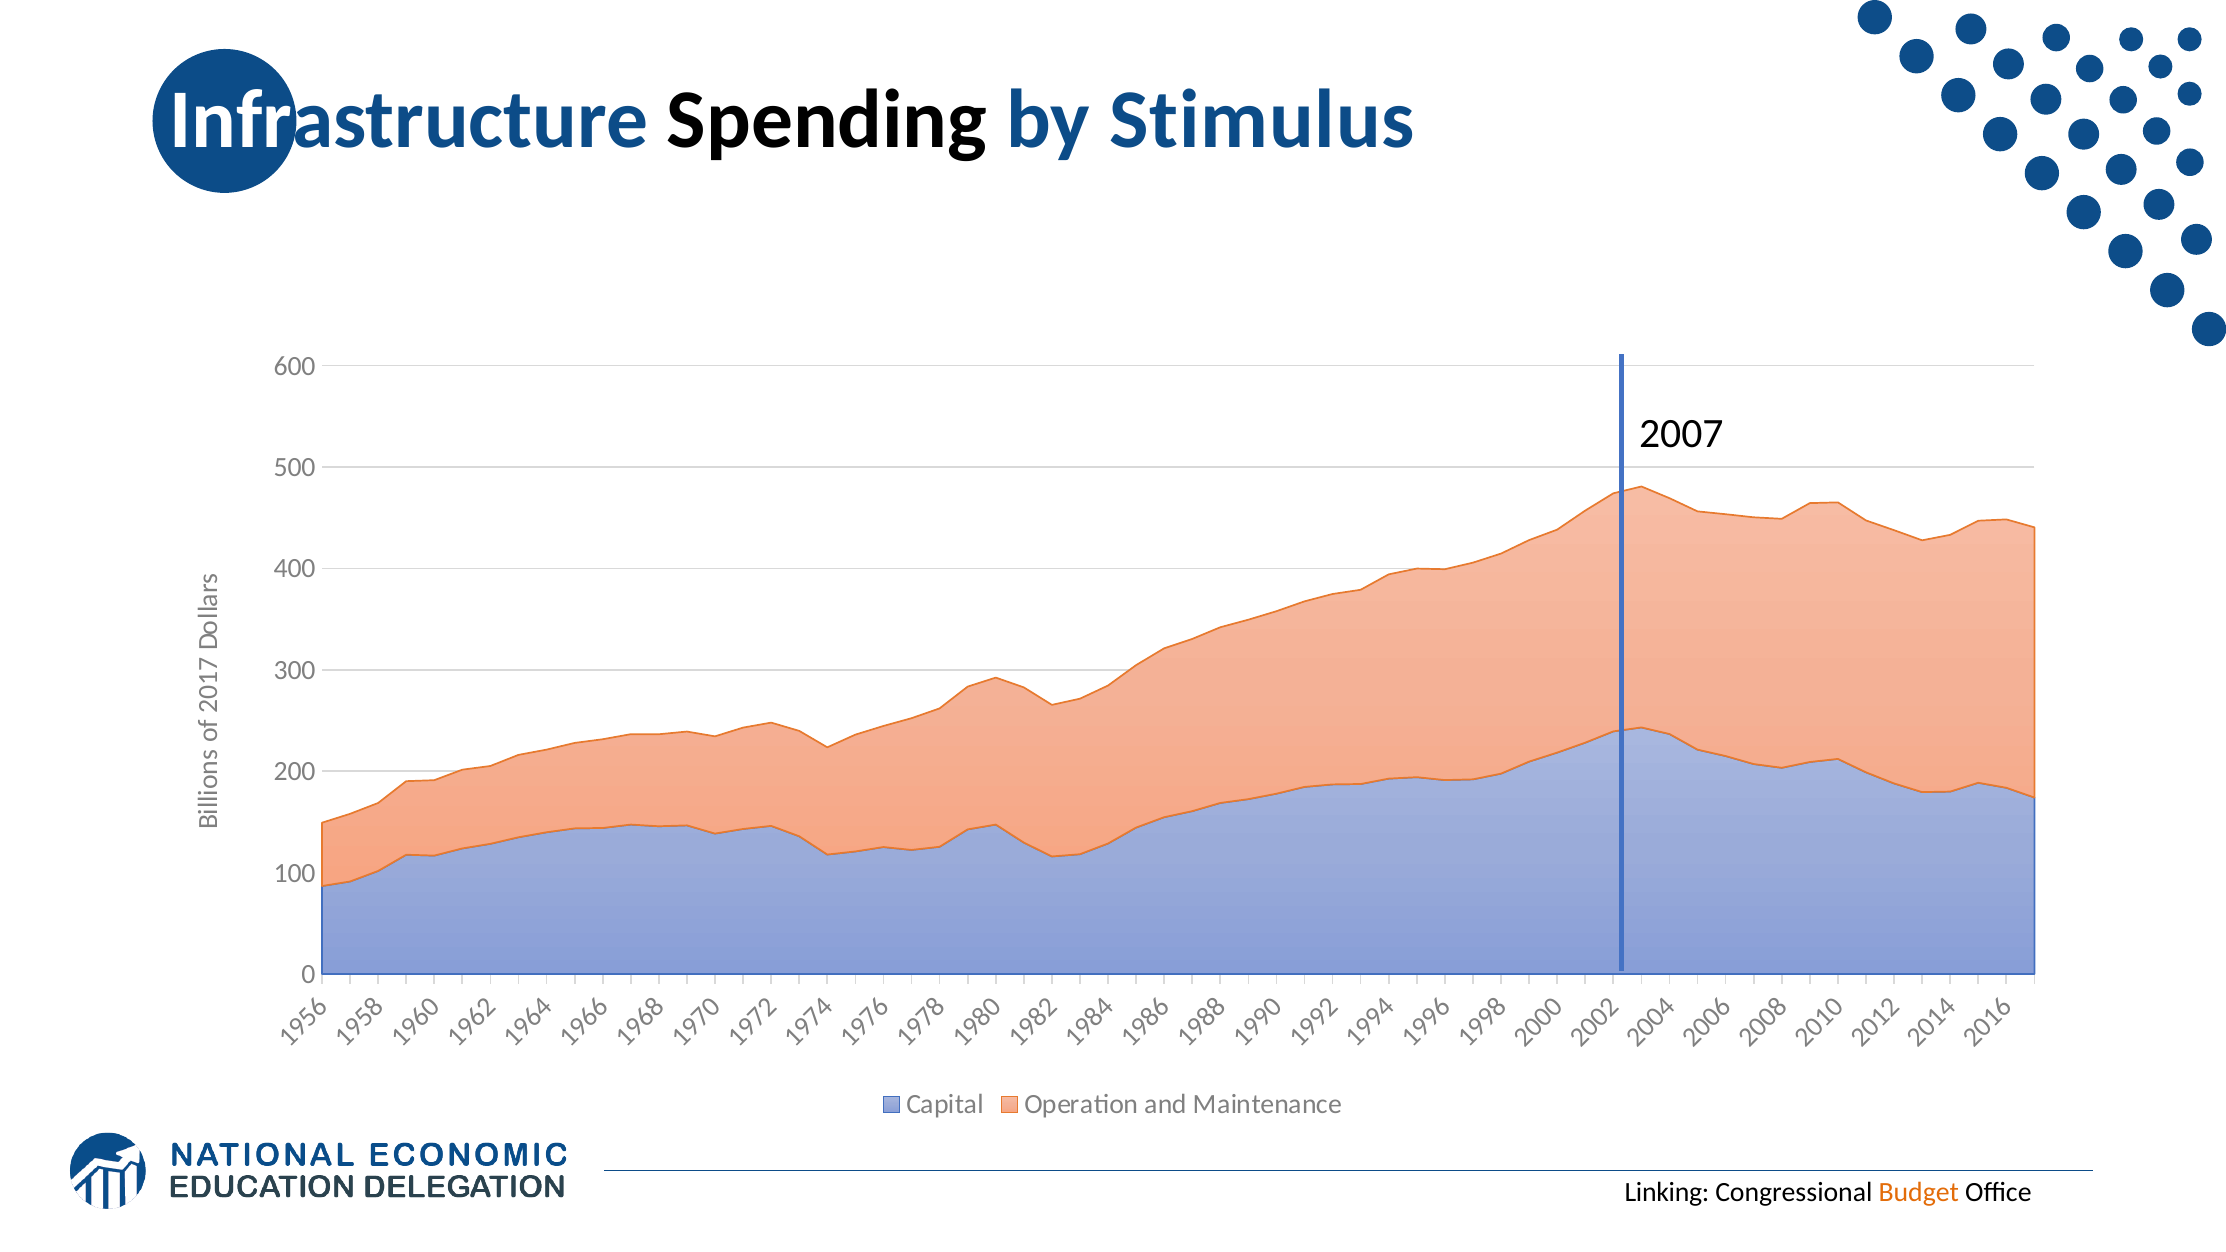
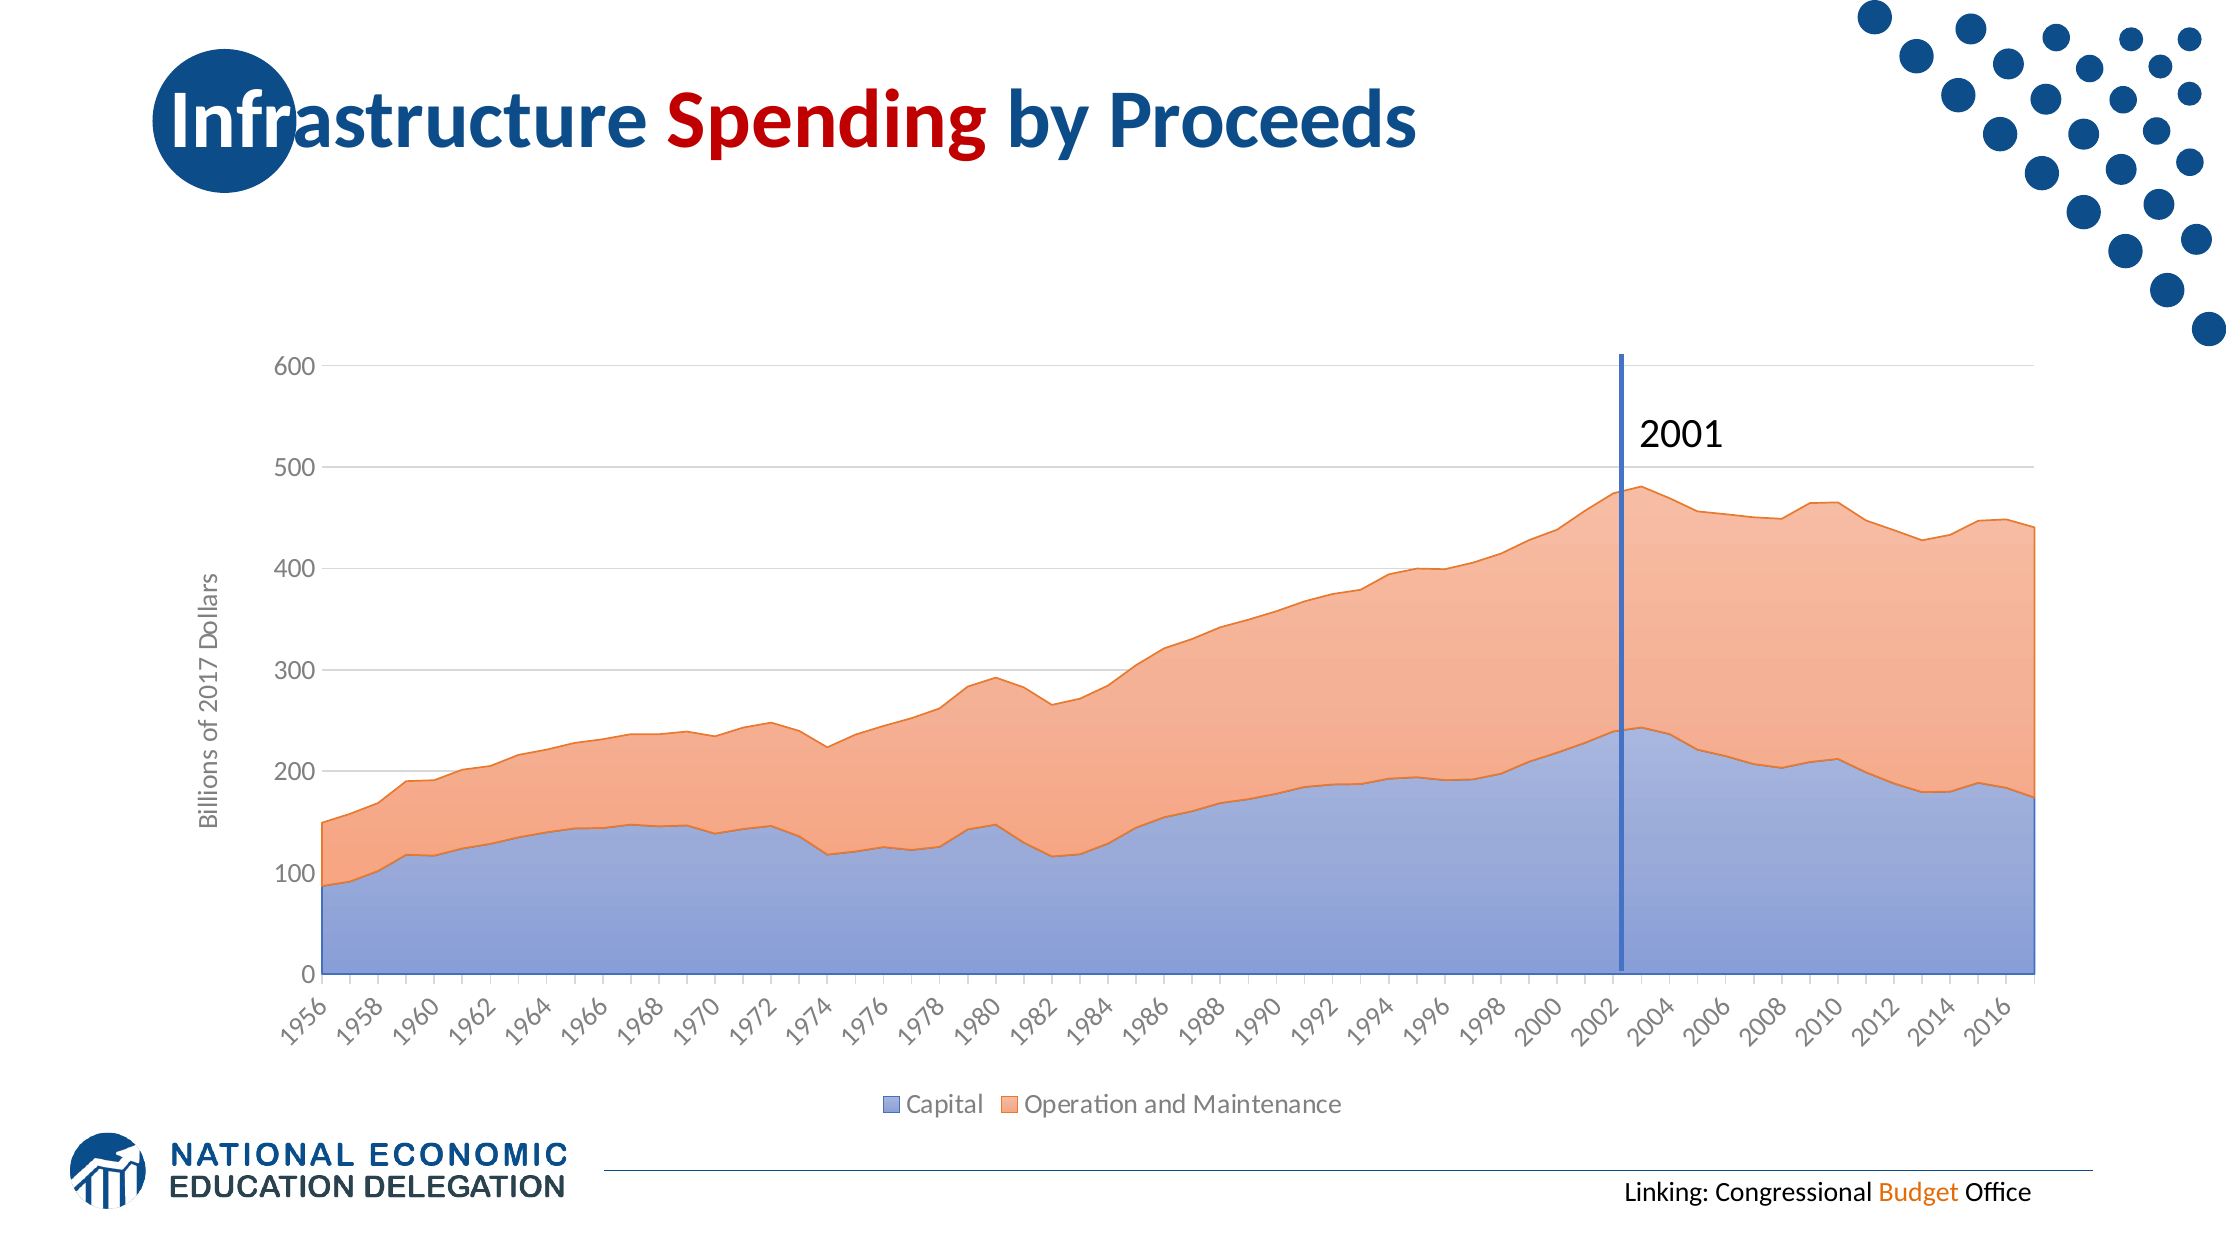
Spending colour: black -> red (827, 119)
Stimulus: Stimulus -> Proceeds (1263, 119)
2007: 2007 -> 2001 (1681, 434)
